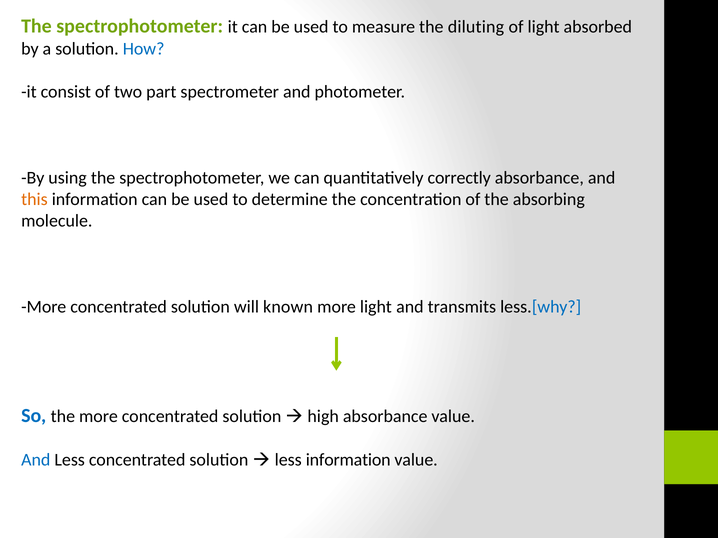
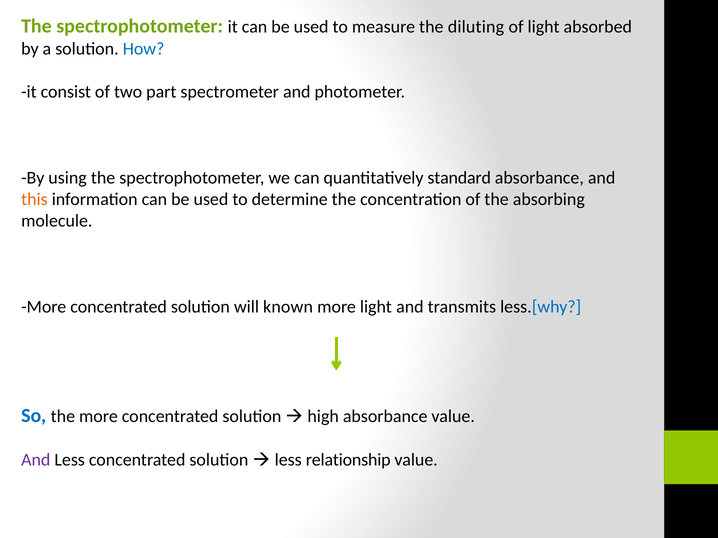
correctly: correctly -> standard (459, 178)
And colour: blue -> purple (36, 460)
less information: information -> relationship (348, 460)
